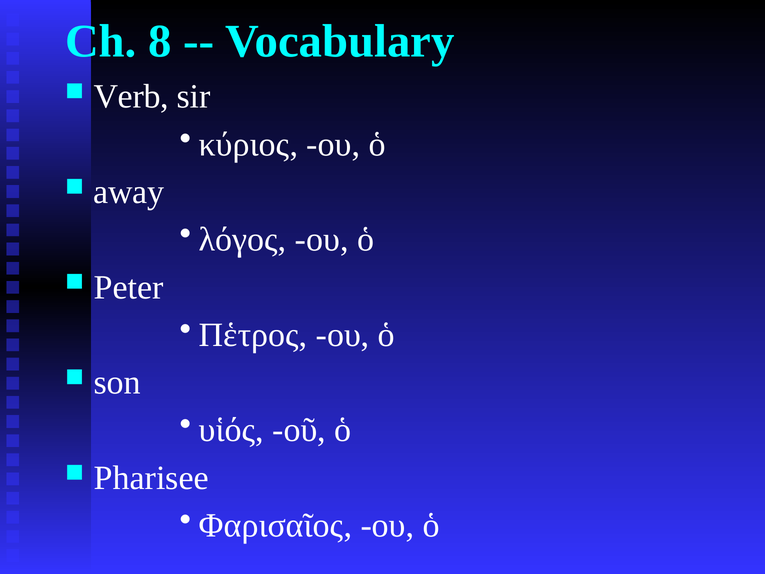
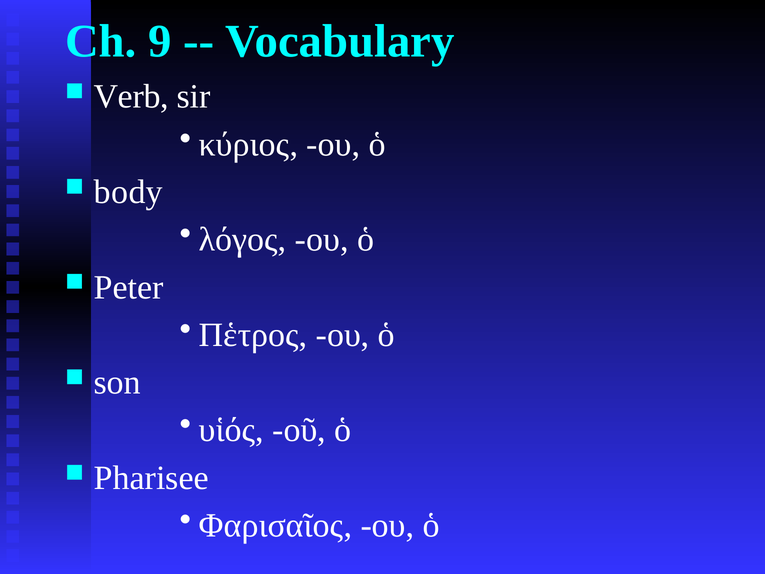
8: 8 -> 9 (160, 41)
away: away -> body (128, 192)
